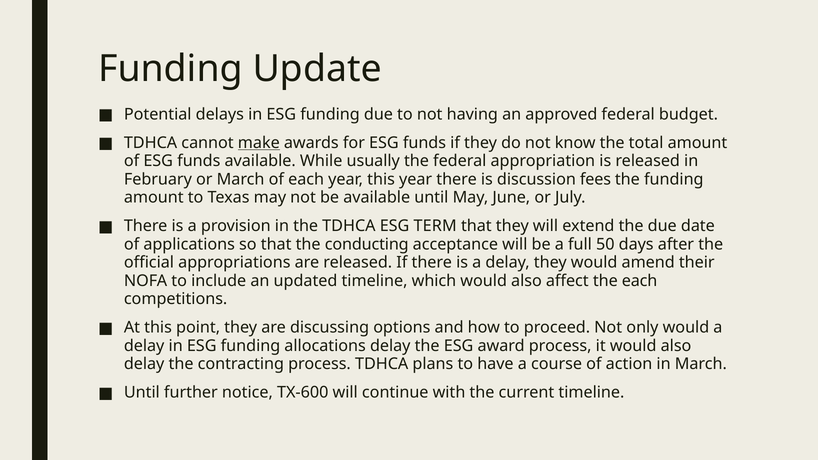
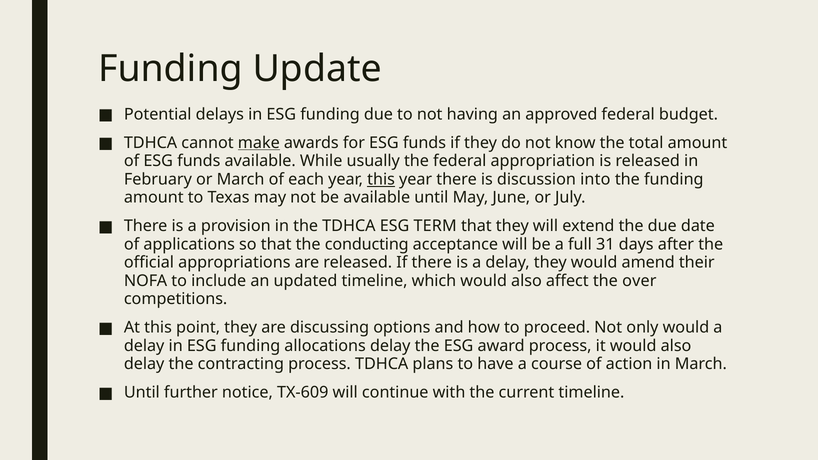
this underline: none -> present (381, 179)
fees: fees -> into (595, 179)
50: 50 -> 31 (605, 244)
the each: each -> over (639, 281)
TX-600: TX-600 -> TX-609 (303, 393)
